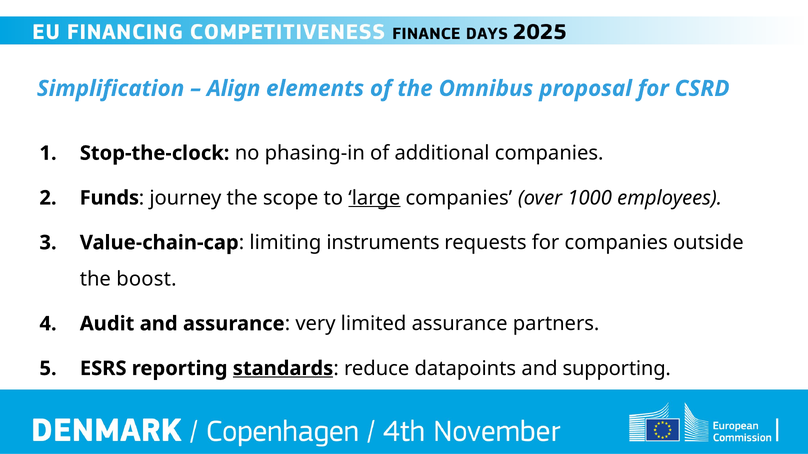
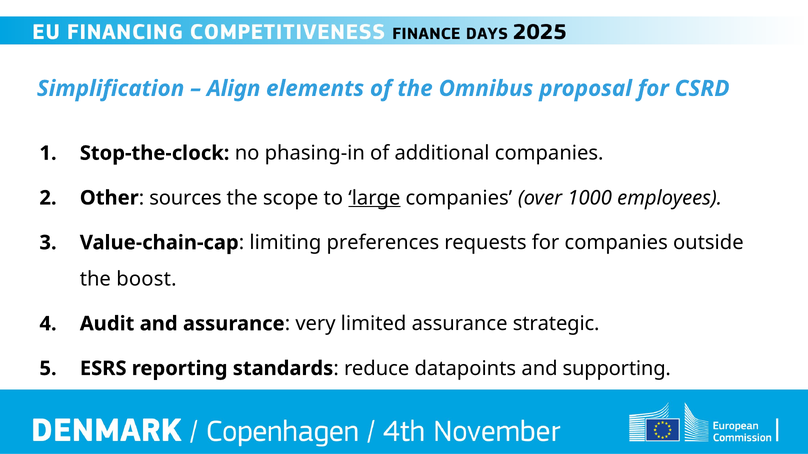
Funds: Funds -> Other (109, 198)
journey: journey -> sources (185, 198)
instruments: instruments -> preferences (383, 243)
partners: partners -> strategic (556, 324)
standards underline: present -> none (283, 369)
